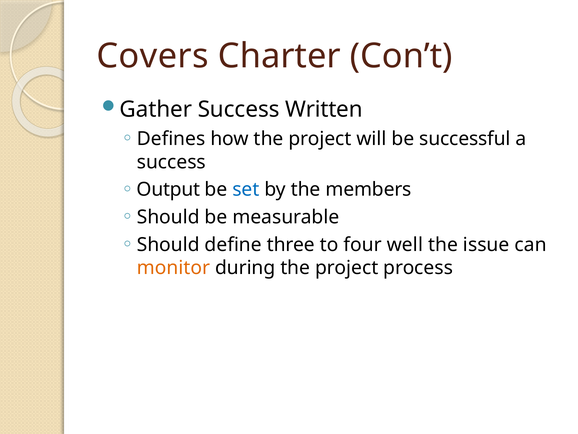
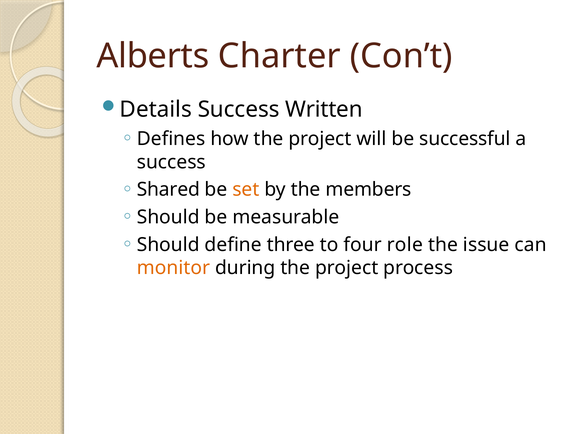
Covers: Covers -> Alberts (153, 56)
Gather: Gather -> Details (156, 109)
Output: Output -> Shared (168, 189)
set colour: blue -> orange (246, 189)
well: well -> role (405, 244)
